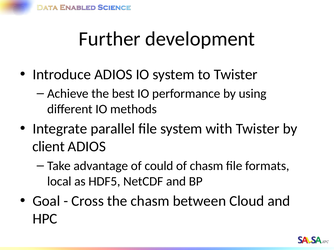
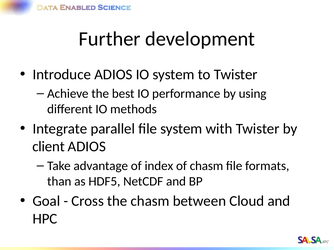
could: could -> index (159, 166)
local: local -> than (59, 182)
